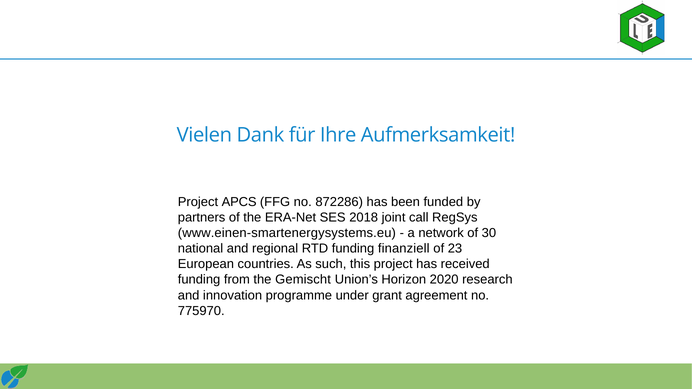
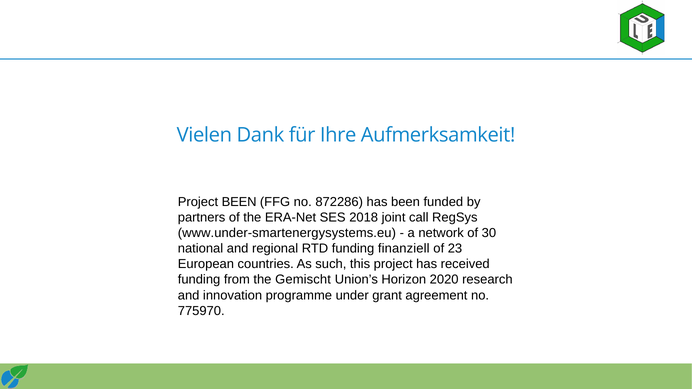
Project APCS: APCS -> BEEN (239, 202)
www.einen-smartenergysystems.eu: www.einen-smartenergysystems.eu -> www.under-smartenergysystems.eu (287, 233)
